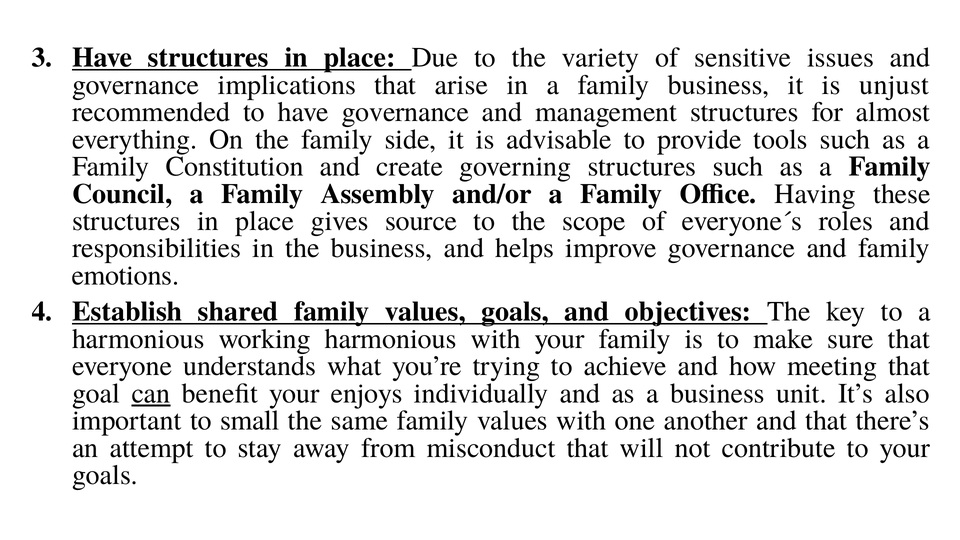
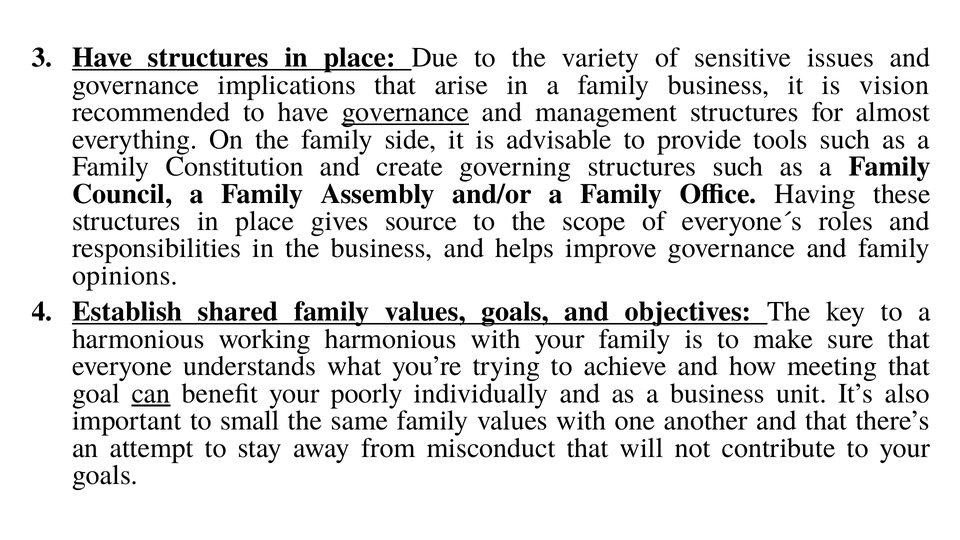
unjust: unjust -> vision (894, 85)
governance underline: none -> present (405, 112)
emotions: emotions -> opinions (125, 275)
enjoys: enjoys -> poorly (367, 393)
